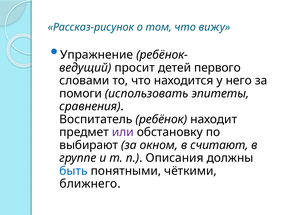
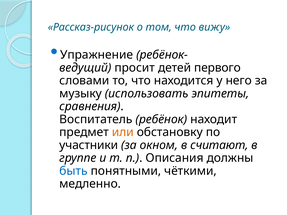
помоги: помоги -> музыку (81, 94)
или colour: purple -> orange (123, 132)
выбирают: выбирают -> участники (89, 145)
ближнего: ближнего -> медленно (90, 184)
